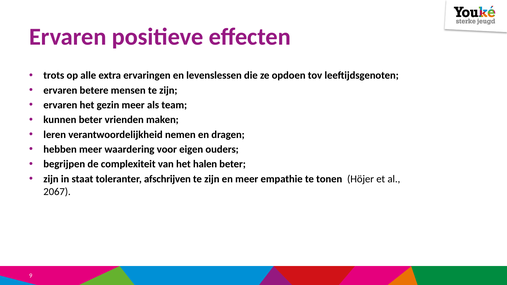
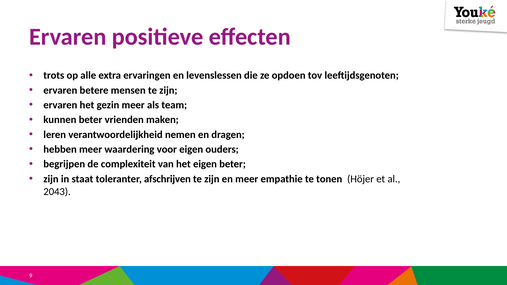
het halen: halen -> eigen (205, 164)
2067: 2067 -> 2043 (57, 192)
